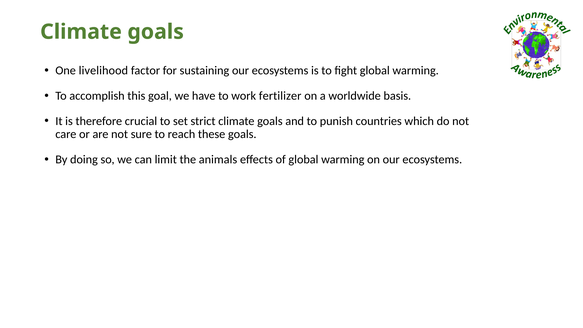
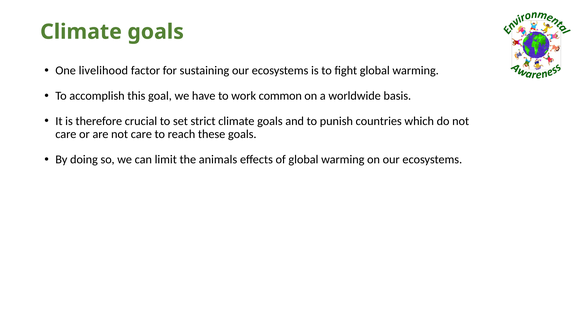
fertilizer: fertilizer -> common (280, 96)
are not sure: sure -> care (141, 134)
